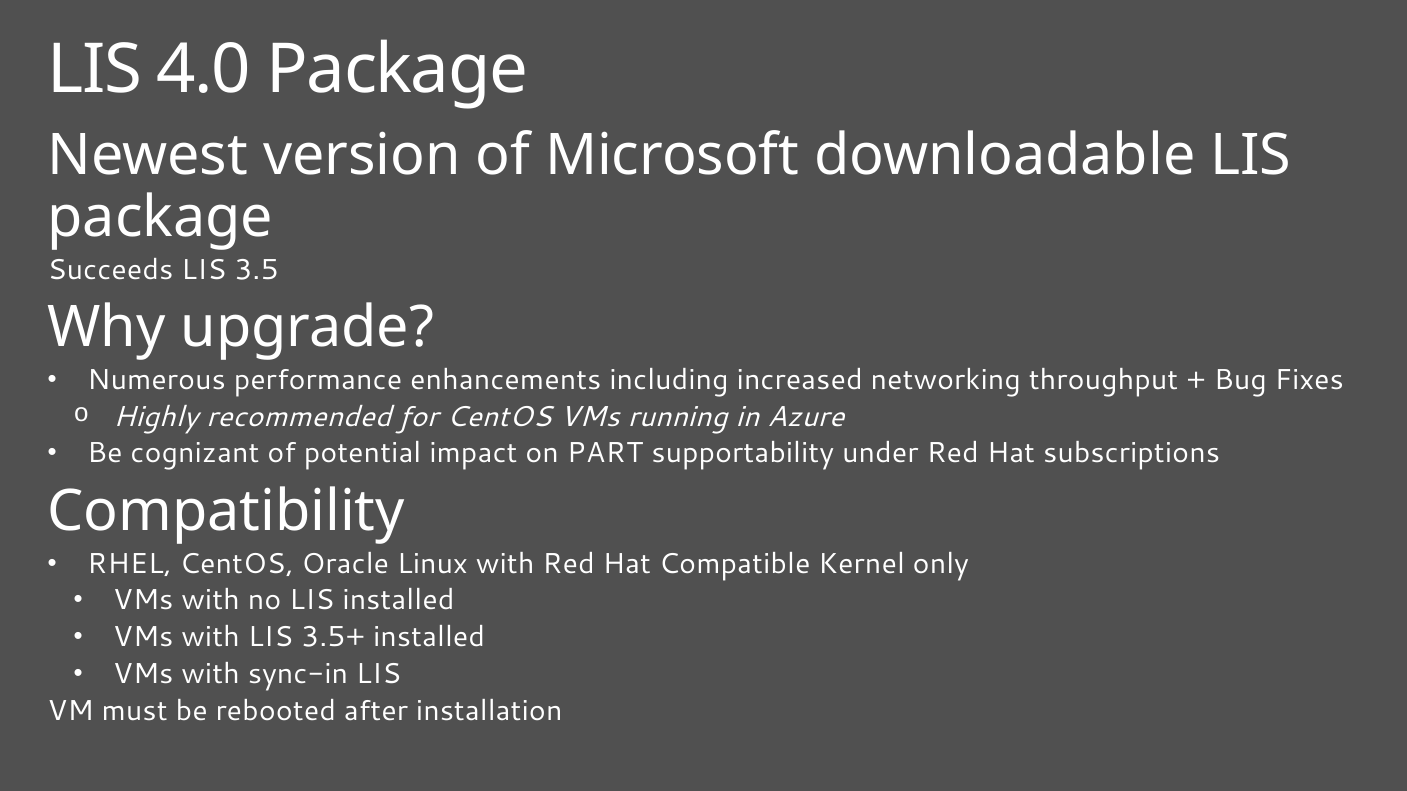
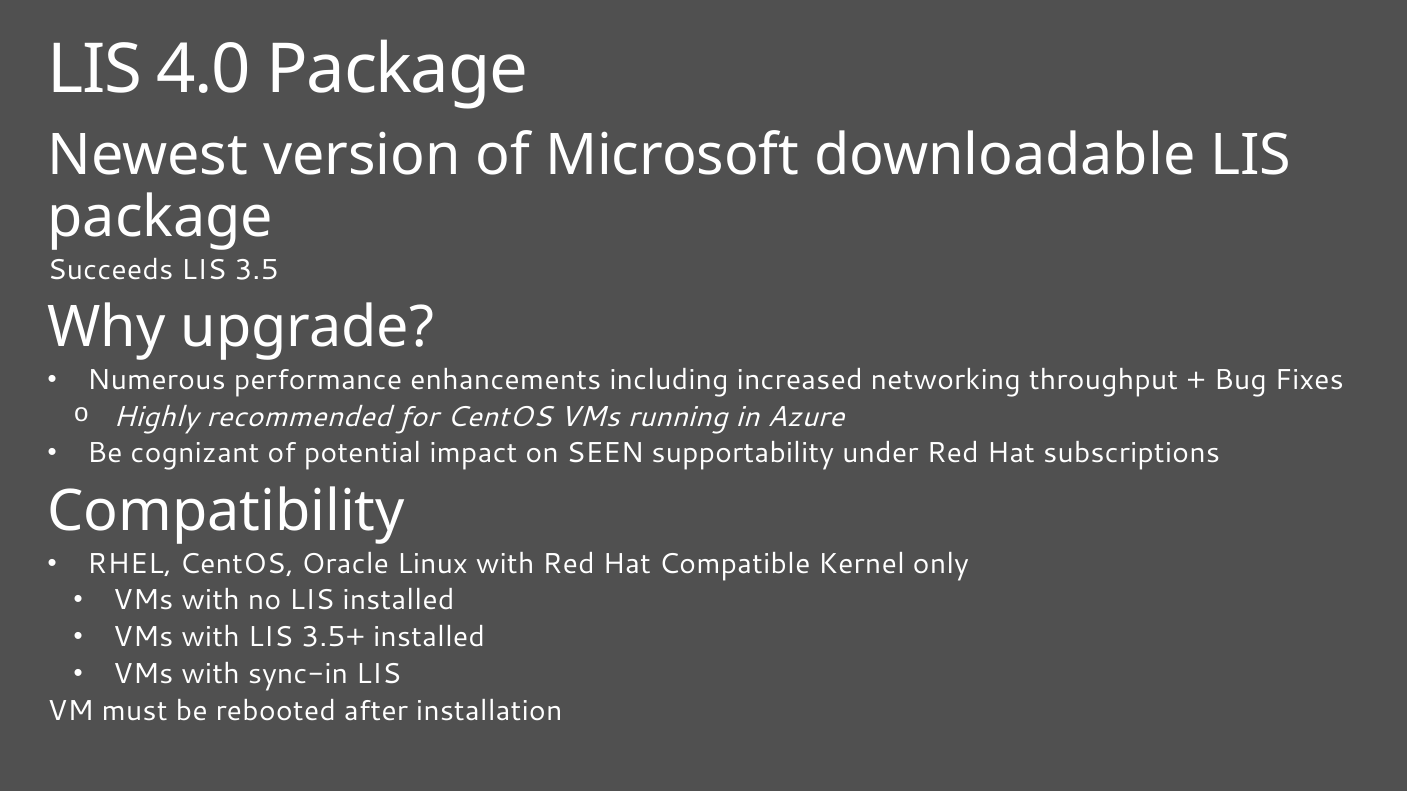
PART: PART -> SEEN (605, 454)
